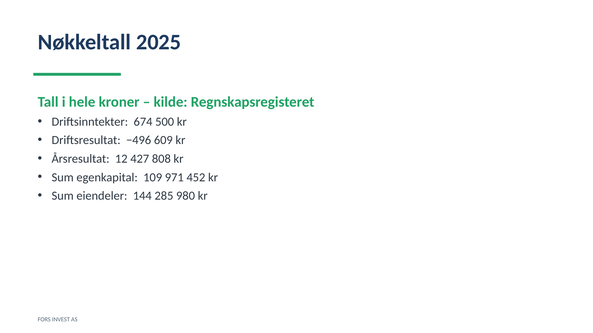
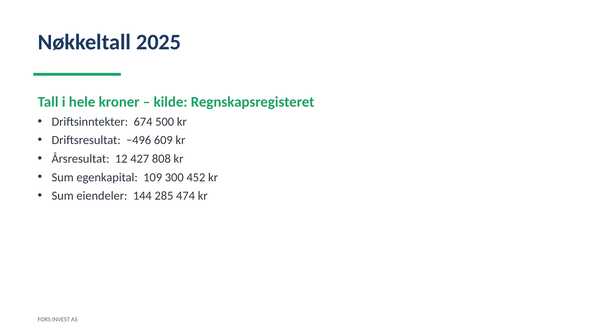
971: 971 -> 300 (174, 178)
980: 980 -> 474 (186, 196)
